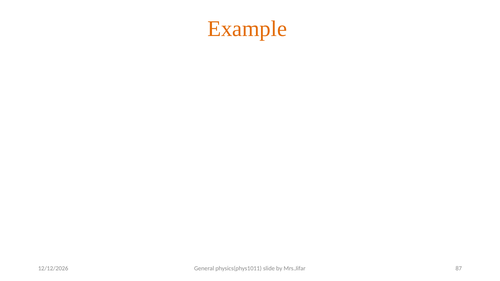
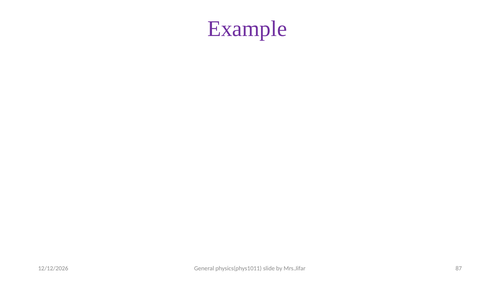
Example colour: orange -> purple (247, 29)
